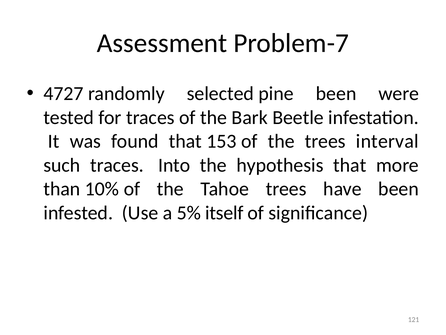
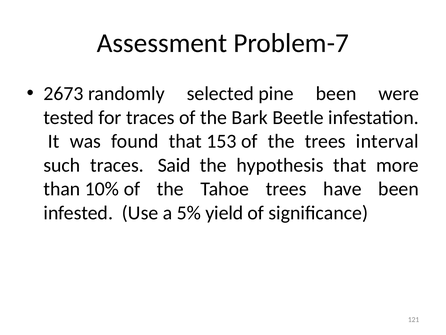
4727: 4727 -> 2673 (64, 94)
Into: Into -> Said (174, 165)
itself: itself -> yield (224, 213)
